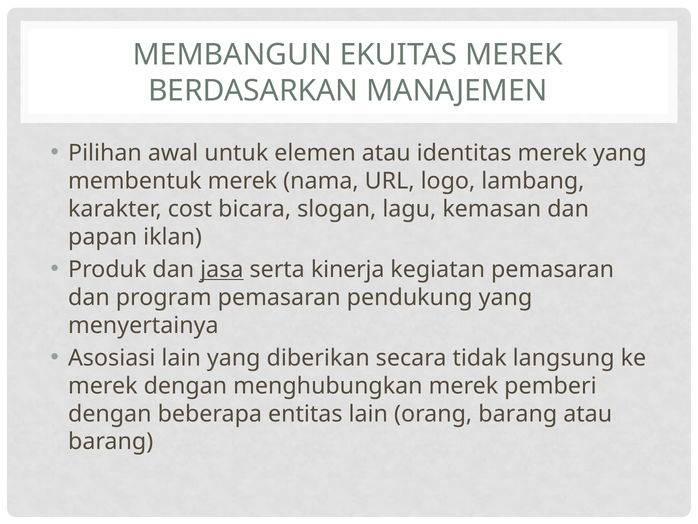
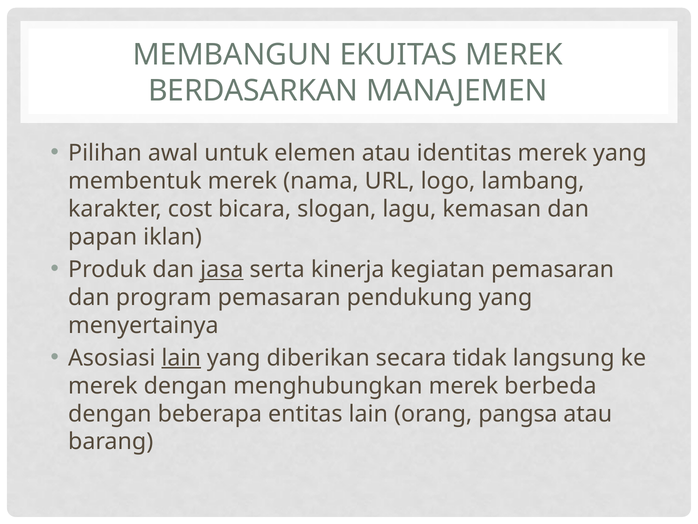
lain underline: none -> present (181, 358)
pemberi: pemberi -> berbeda (550, 386)
orang barang: barang -> pangsa (518, 413)
